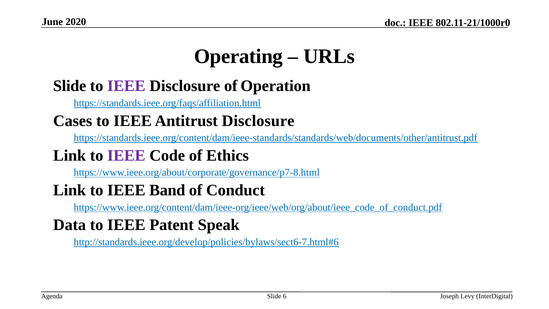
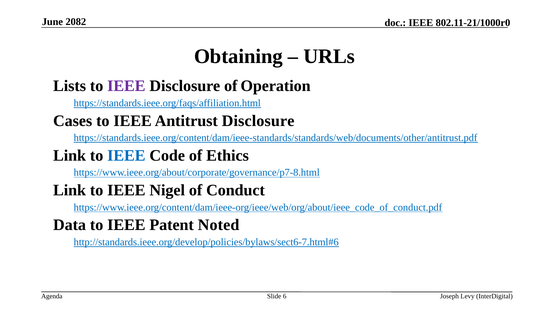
2020: 2020 -> 2082 (76, 22)
Operating: Operating -> Obtaining (238, 56)
Slide: Slide -> Lists (70, 86)
IEEE colour: purple -> blue (126, 155)
Band: Band -> Nigel (167, 190)
Speak: Speak -> Noted (219, 225)
